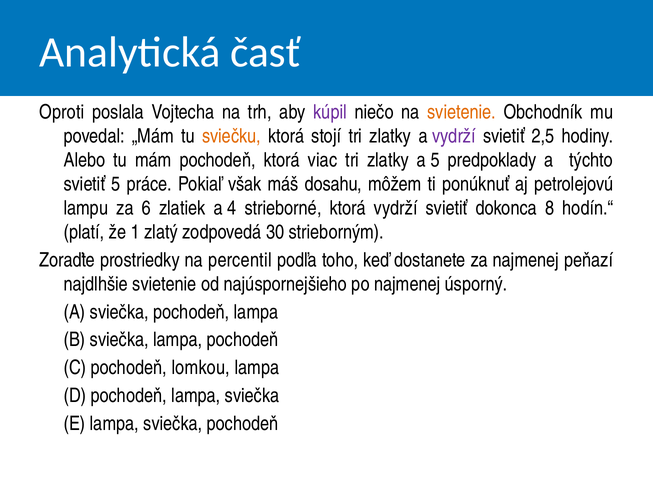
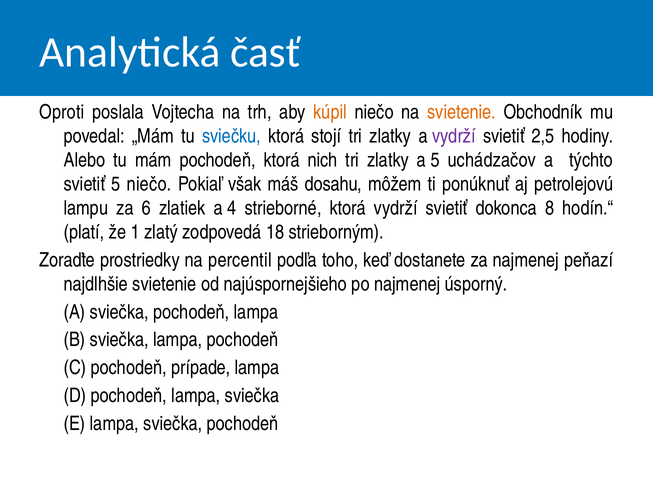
kúpil colour: purple -> orange (330, 112)
sviečku colour: orange -> blue (231, 136)
viac: viac -> nich (323, 160)
predpoklady: predpoklady -> uchádzačov (492, 160)
5 práce: práce -> niečo (149, 184)
30: 30 -> 18 (275, 232)
lomkou: lomkou -> prípade (201, 368)
